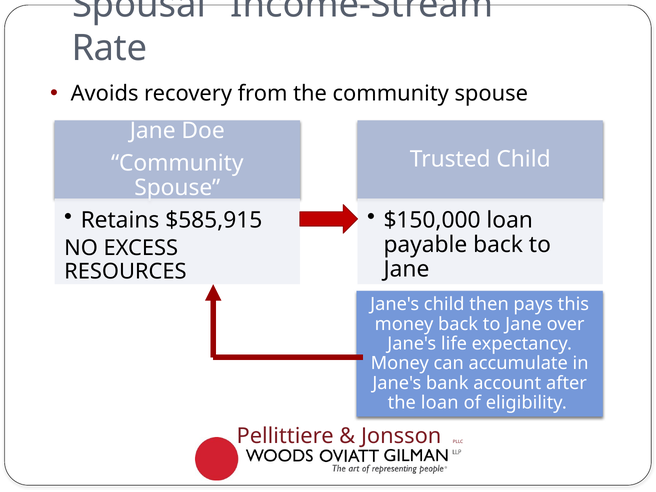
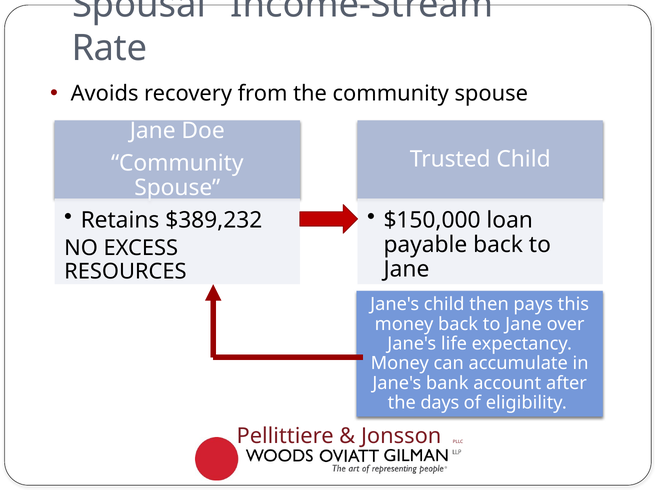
$585,915: $585,915 -> $389,232 (214, 220)
the loan: loan -> days (440, 403)
